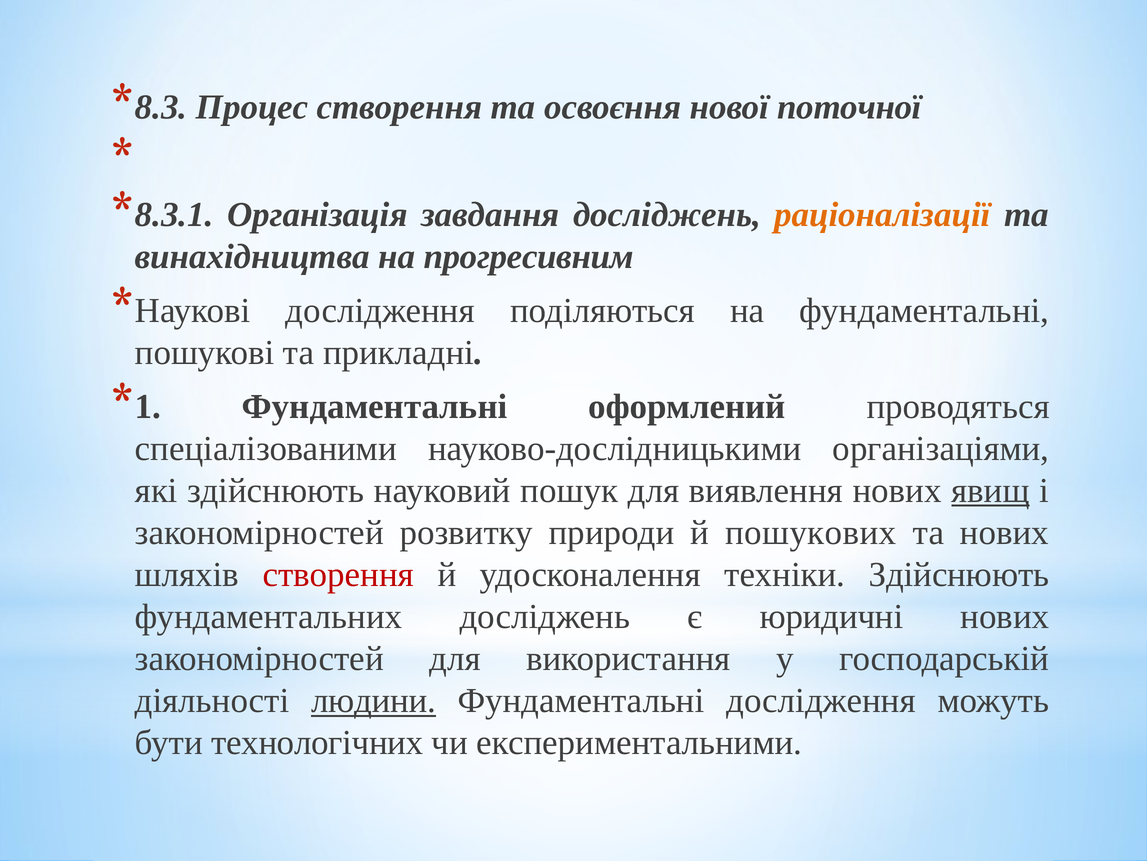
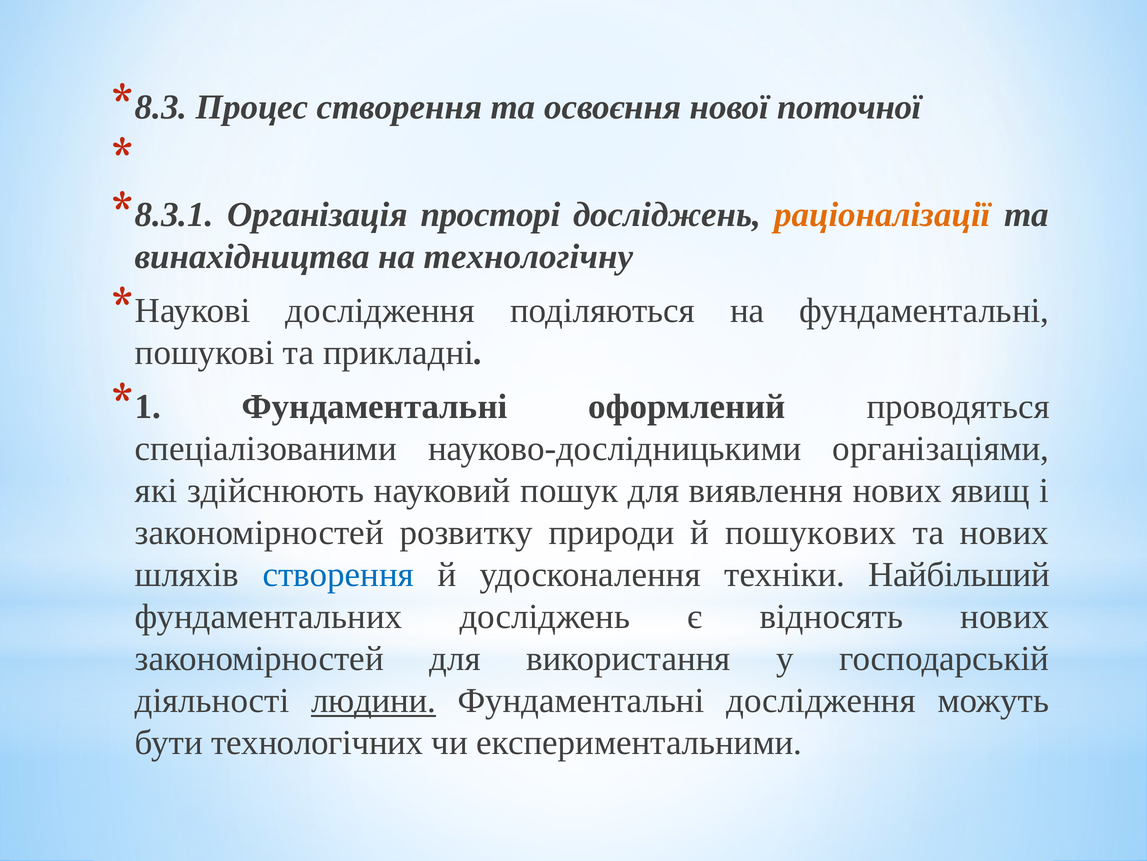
завдання: завдання -> просторі (490, 215)
прогресивним: прогресивним -> технологічну (529, 257)
явищ underline: present -> none (990, 490)
створення colour: red -> blue (338, 574)
техніки Здійснюють: Здійснюють -> Найбільший (959, 574)
юридичні: юридичні -> відносять (831, 616)
